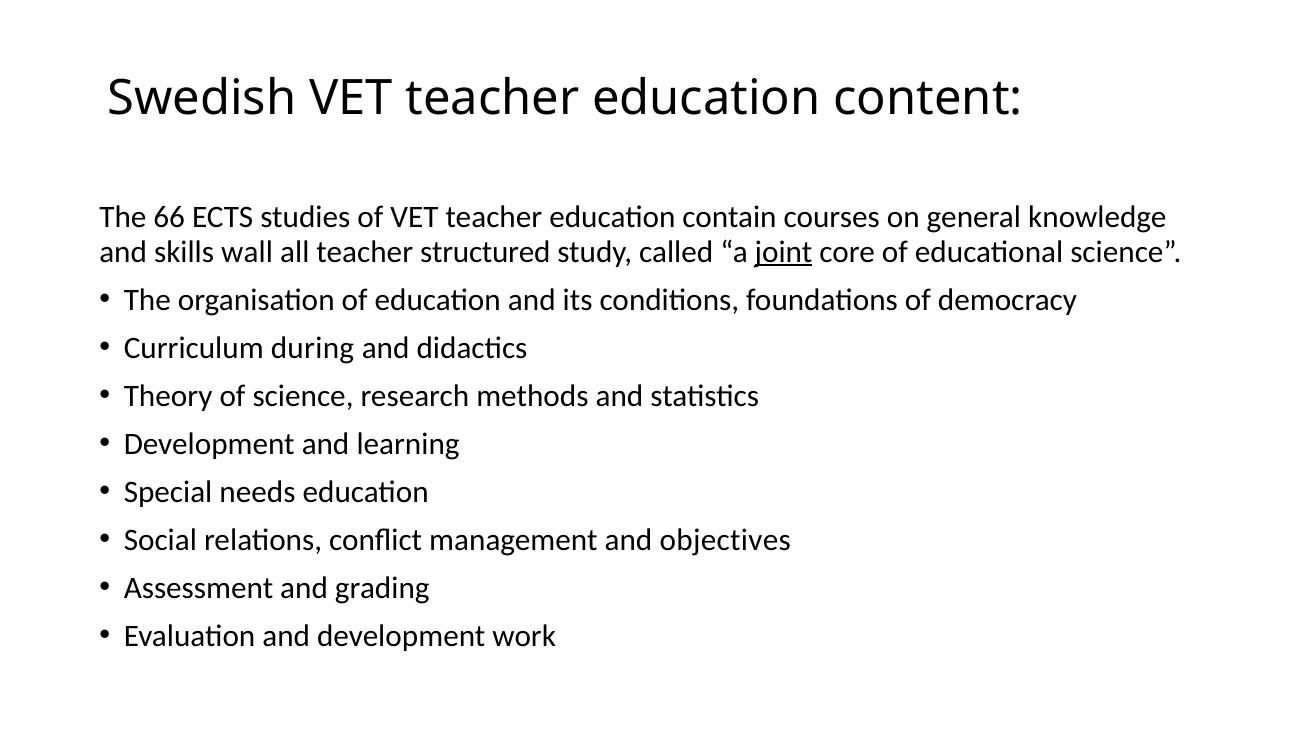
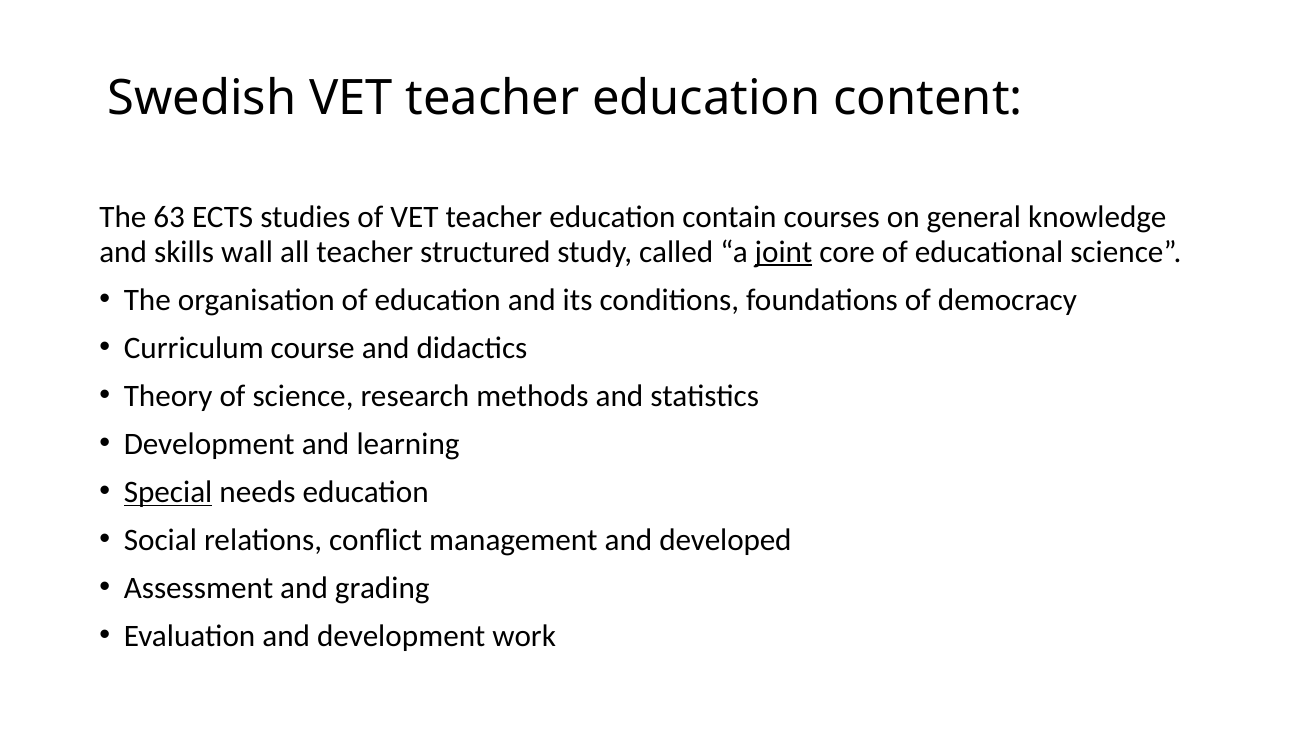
66: 66 -> 63 (169, 217)
during: during -> course (313, 348)
Special underline: none -> present (168, 492)
objectives: objectives -> developed (725, 540)
